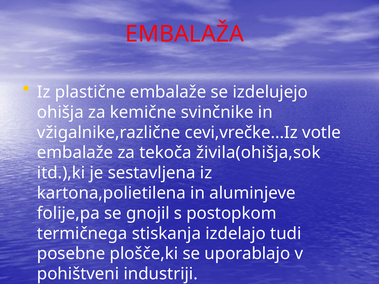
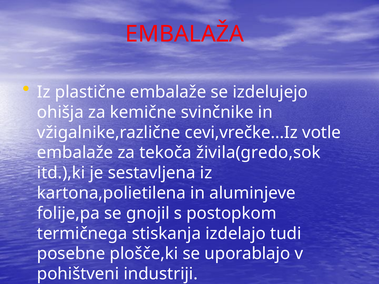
živila(ohišja,sok: živila(ohišja,sok -> živila(gredo,sok (258, 153)
